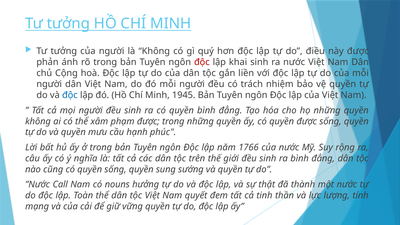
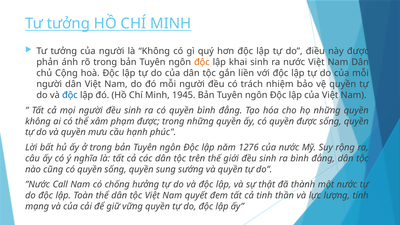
độc colour: red -> orange (202, 62)
1766: 1766 -> 1276 (249, 147)
nouns: nouns -> chống (117, 185)
